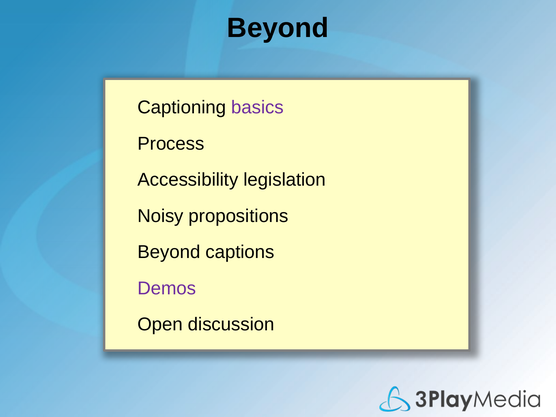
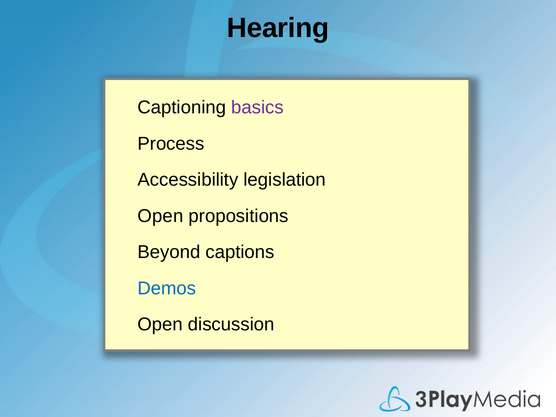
Beyond: Beyond -> Hearing (278, 28)
Noisy: Noisy -> Open (160, 216)
Demos colour: purple -> blue (167, 288)
